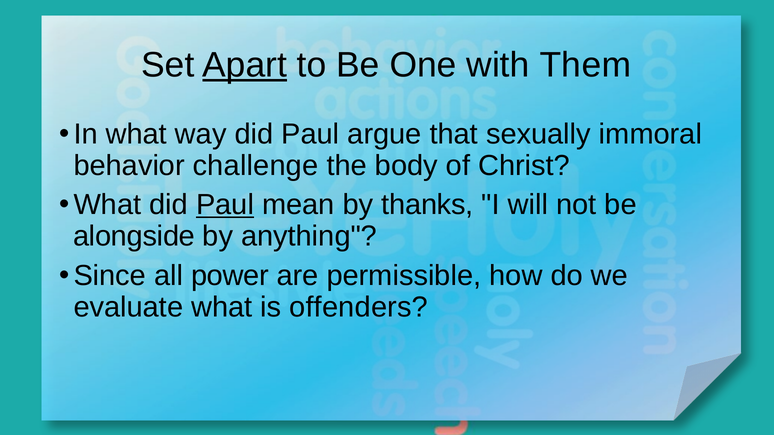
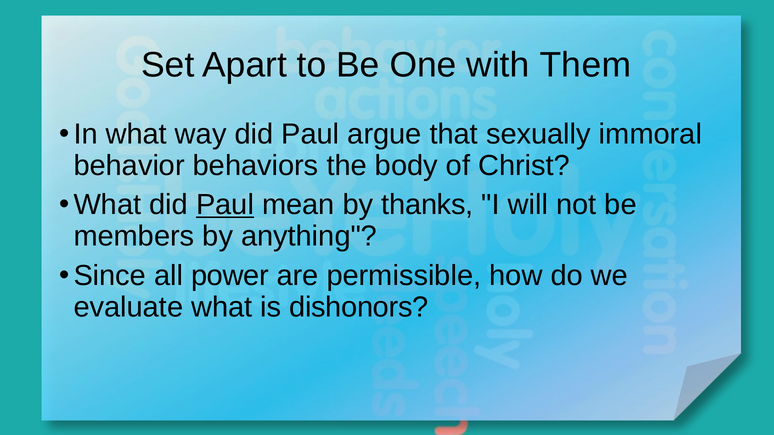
Apart underline: present -> none (245, 65)
challenge: challenge -> behaviors (256, 166)
alongside: alongside -> members (134, 236)
offenders: offenders -> dishonors (359, 307)
